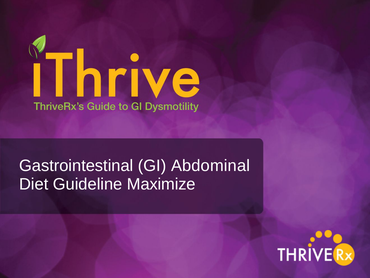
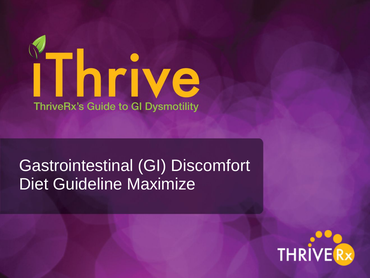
Abdominal: Abdominal -> Discomfort (211, 165)
